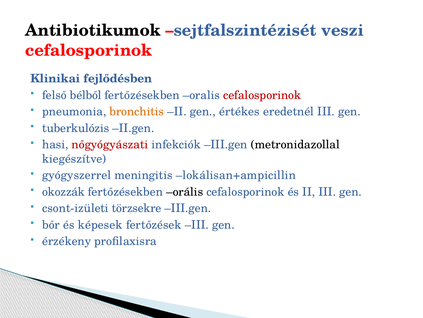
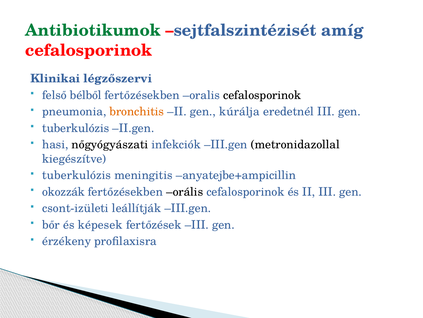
Antibiotikumok colour: black -> green (93, 30)
veszi: veszi -> amíg (342, 30)
fejlődésben: fejlődésben -> légzőszervi (118, 79)
cefalosporinok colour: red -> black (262, 95)
értékes: értékes -> kúrálja (239, 111)
nőgyógyászati colour: red -> black (110, 144)
gyógyszerrel: gyógyszerrel -> tuberkulózis (77, 175)
lokálisan+ampicillin: lokálisan+ampicillin -> anyatejbe+ampicillin (236, 175)
törzsekre: törzsekre -> leállítják (137, 208)
